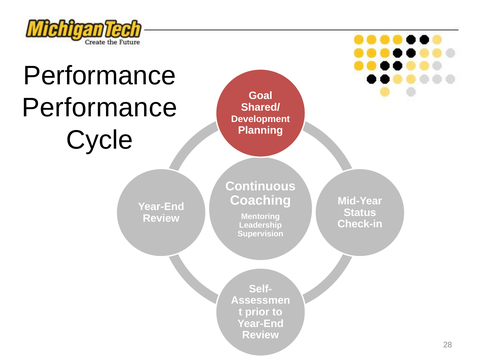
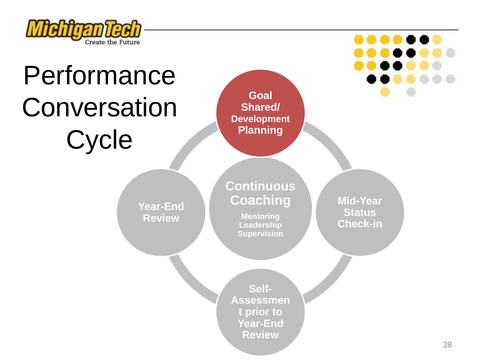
Performance: Performance -> Conversation (100, 108)
